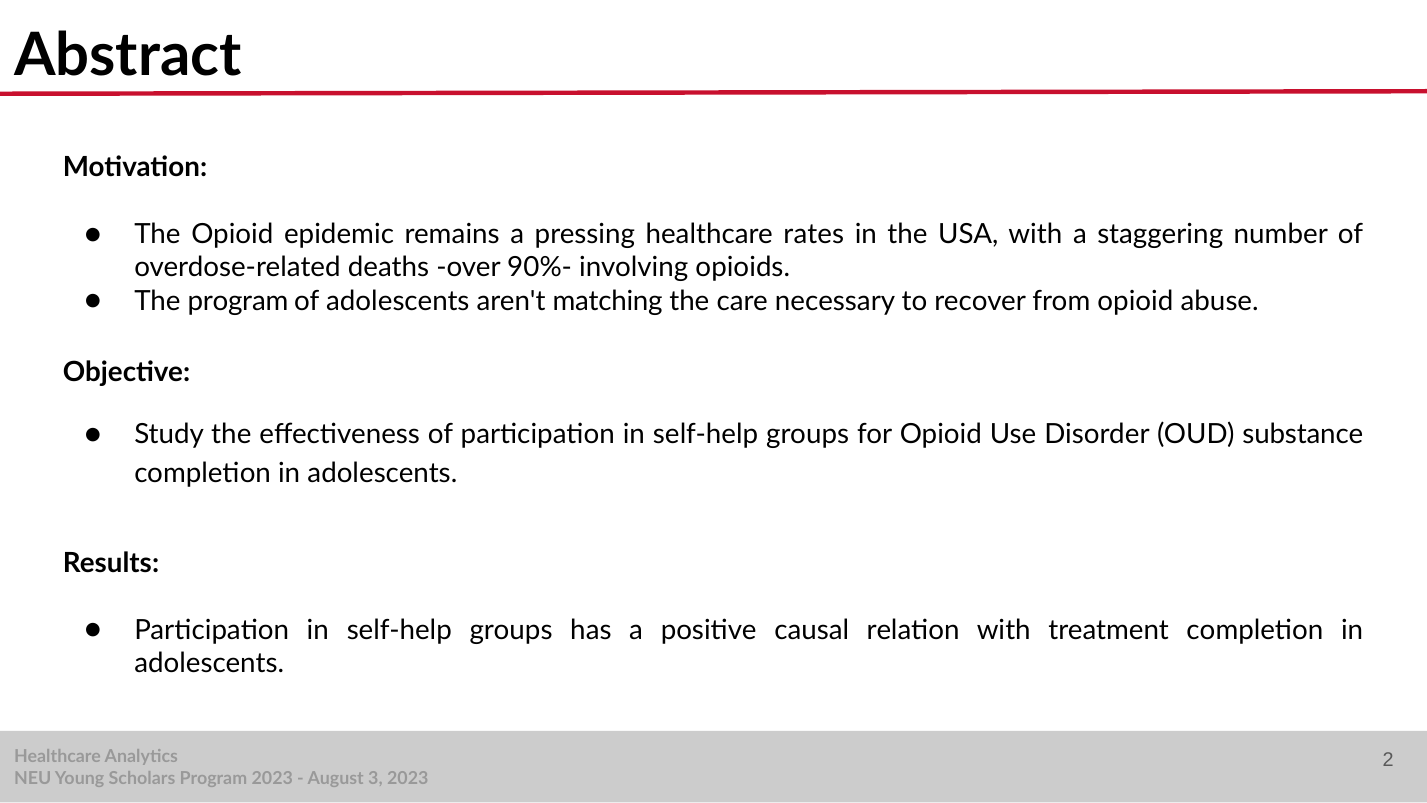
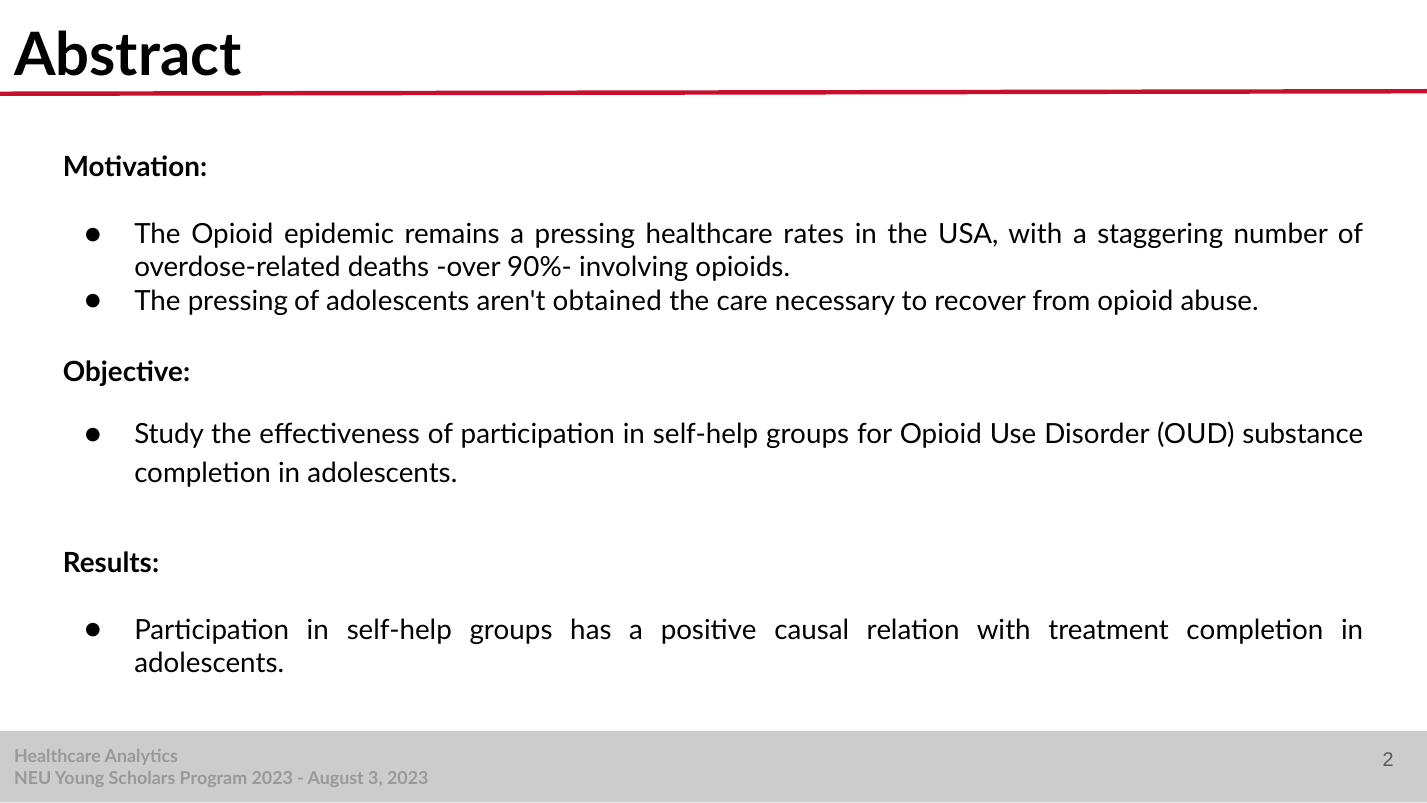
The program: program -> pressing (238, 301)
matching: matching -> obtained (607, 301)
